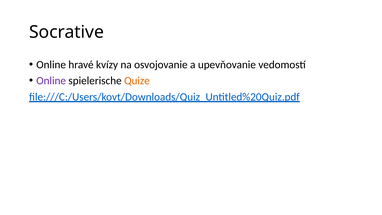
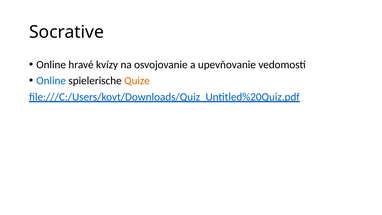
Online colour: purple -> blue (51, 81)
